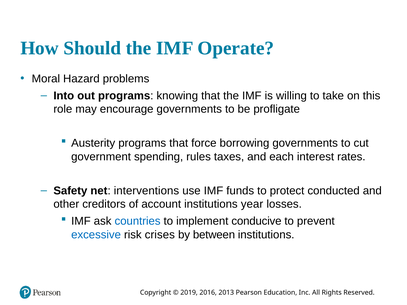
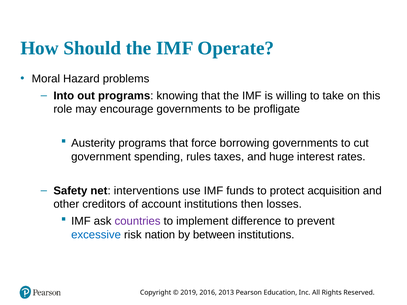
each: each -> huge (282, 157)
conducted: conducted -> acquisition (334, 191)
year: year -> then (252, 204)
countries colour: blue -> purple (138, 221)
conducive: conducive -> difference (256, 221)
crises: crises -> nation (160, 235)
